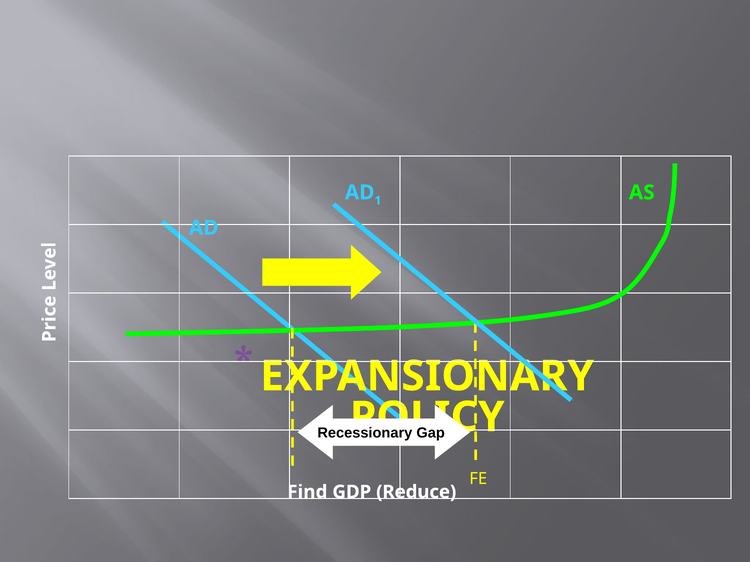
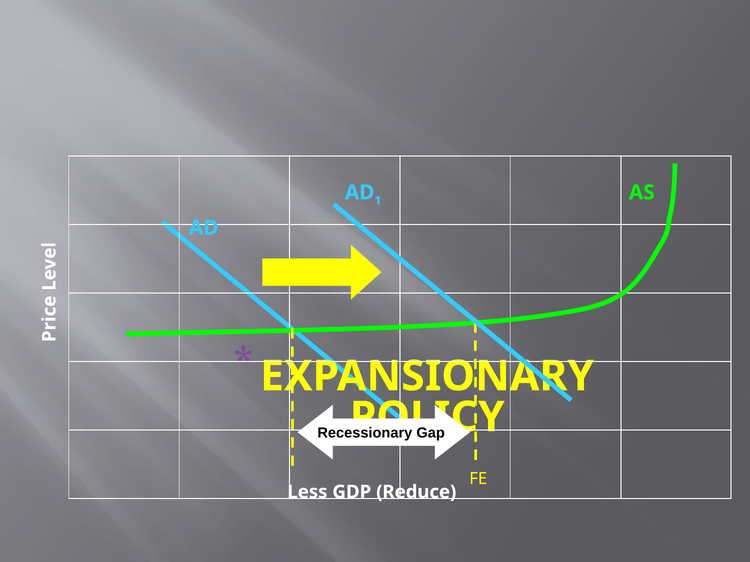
Find: Find -> Less (307, 492)
